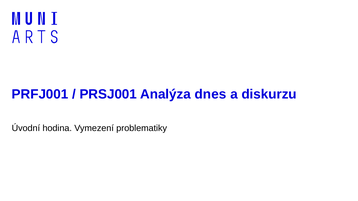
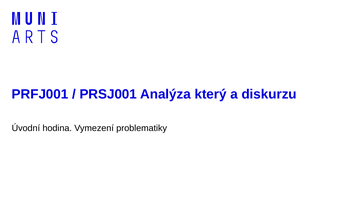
dnes: dnes -> který (211, 94)
